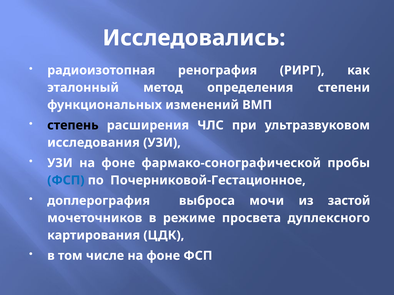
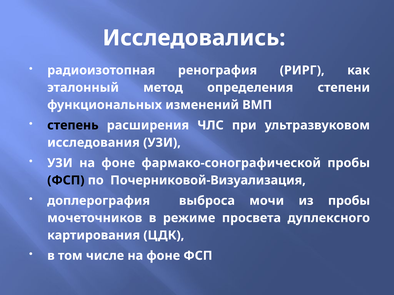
ФСП colour: blue -> black (66, 181)
Почерниковой-Гестационное: Почерниковой-Гестационное -> Почерниковой-Визуализация (208, 181)
из застой: застой -> пробы (349, 201)
